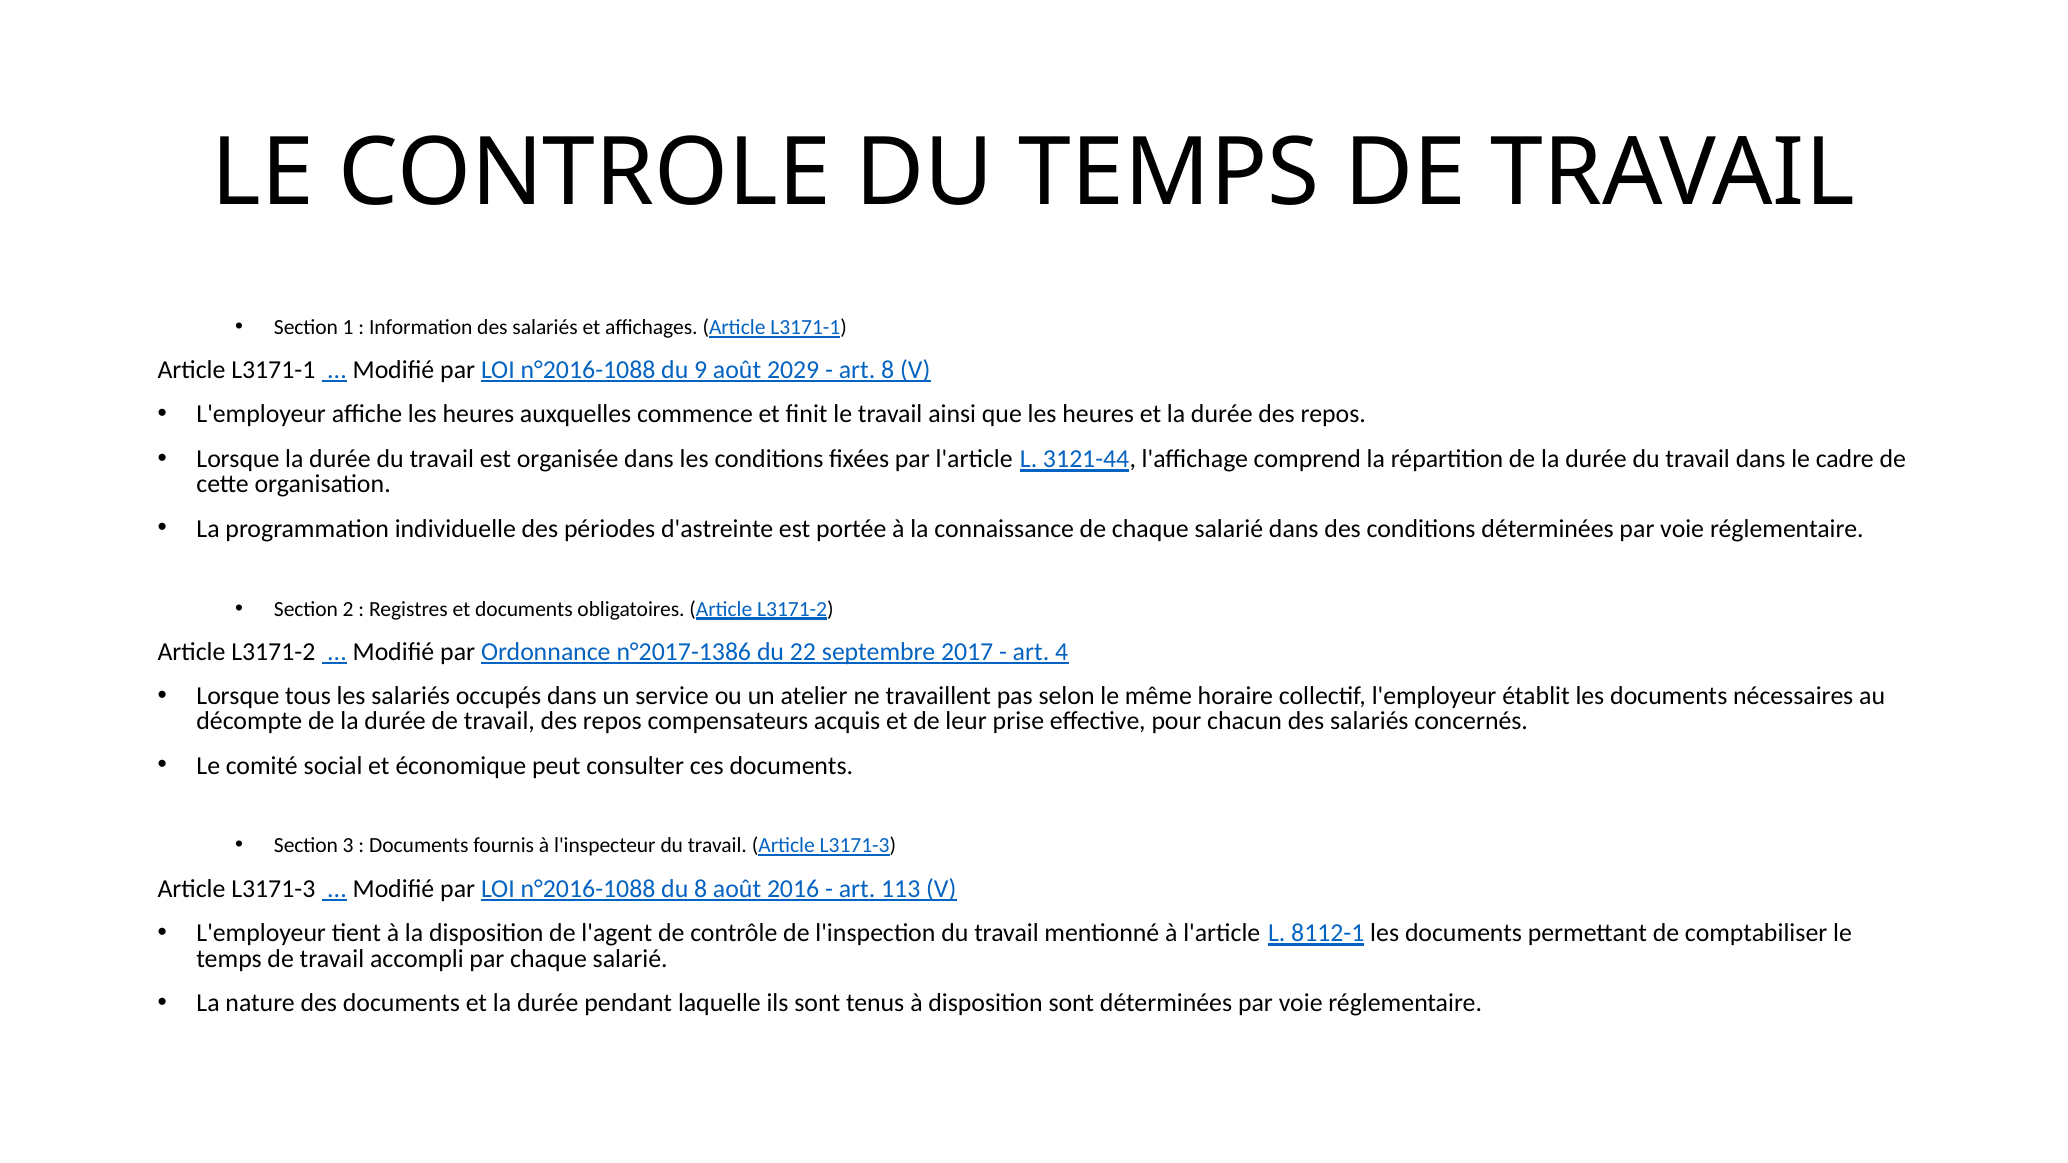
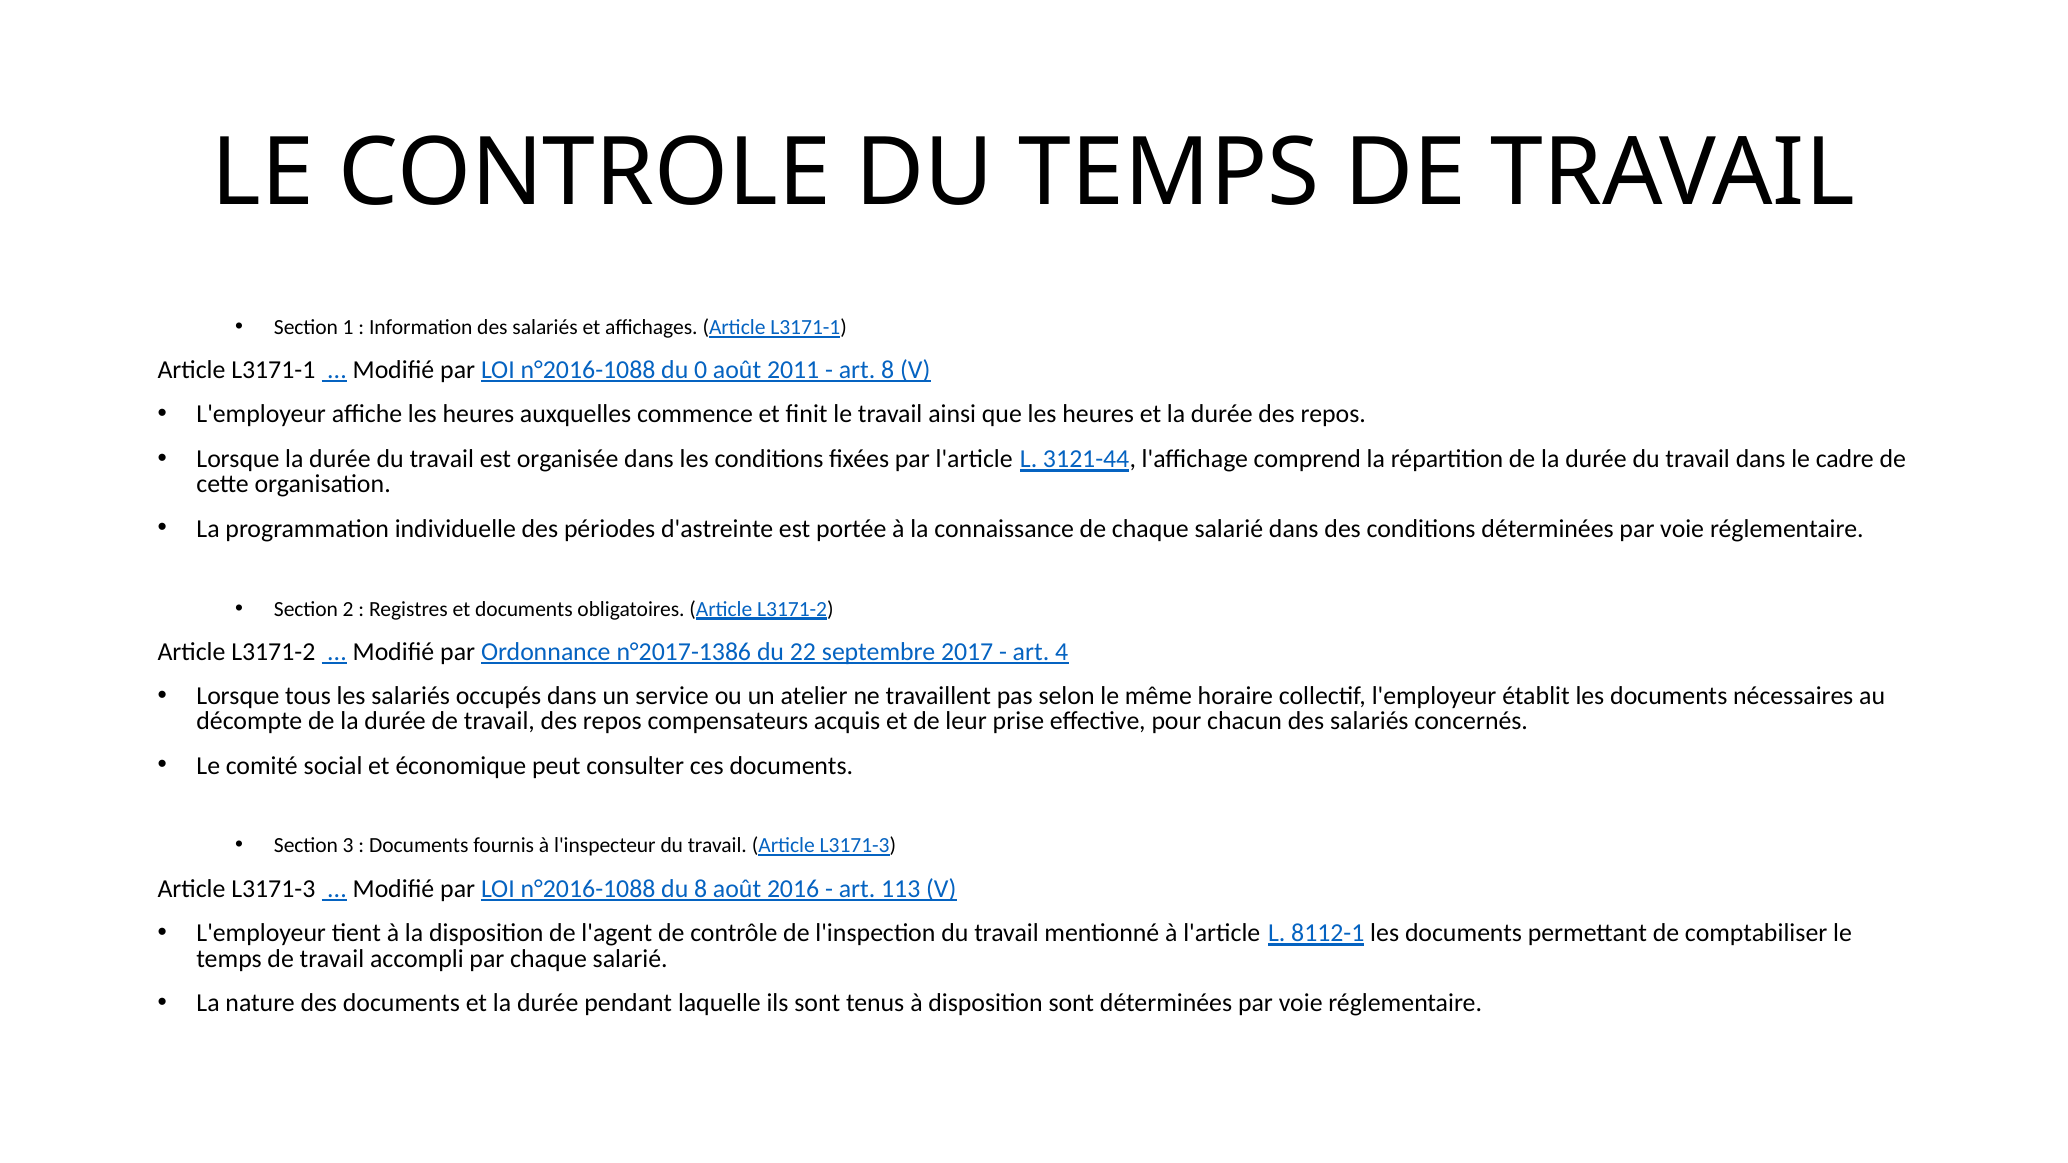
9: 9 -> 0 (701, 370)
2029: 2029 -> 2011 (793, 370)
